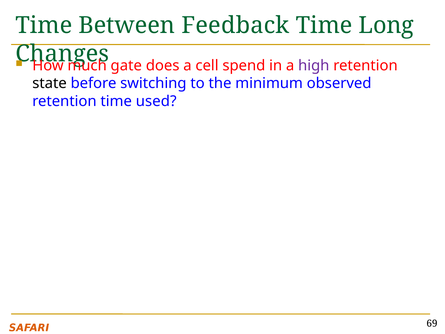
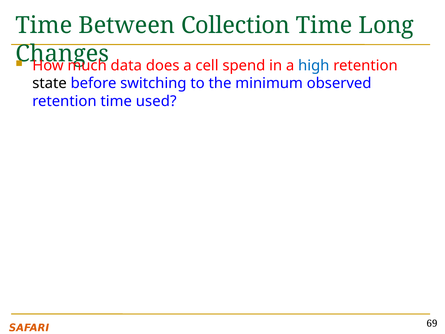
Feedback: Feedback -> Collection (236, 25)
gate: gate -> data (126, 65)
high colour: purple -> blue (314, 65)
